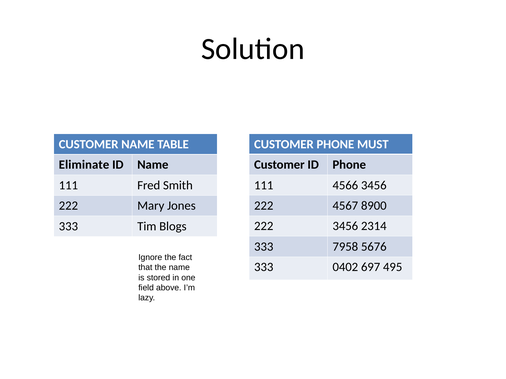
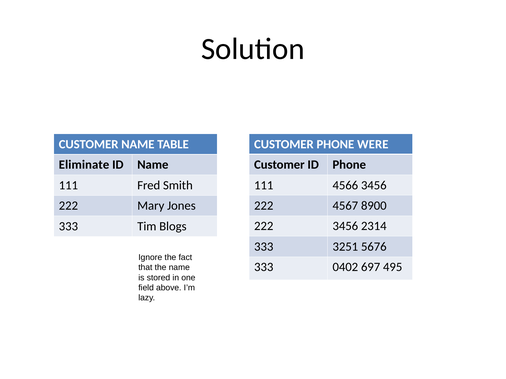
MUST: MUST -> WERE (373, 144)
7958: 7958 -> 3251 (345, 247)
